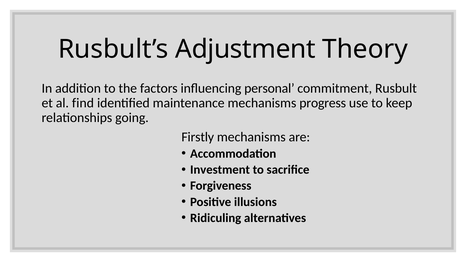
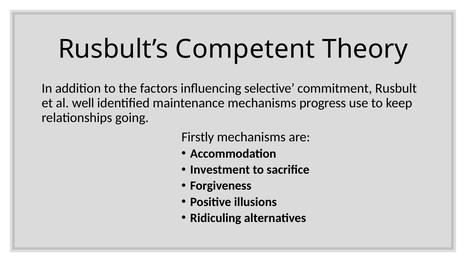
Adjustment: Adjustment -> Competent (245, 49)
personal: personal -> selective (269, 88)
find: find -> well (83, 103)
